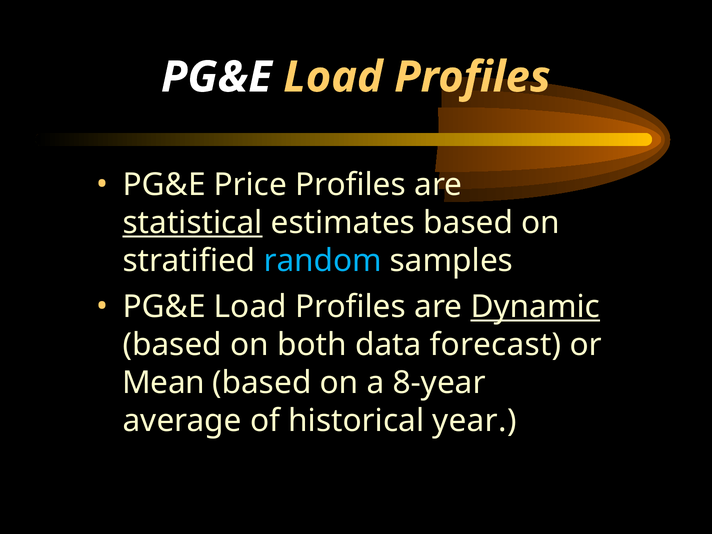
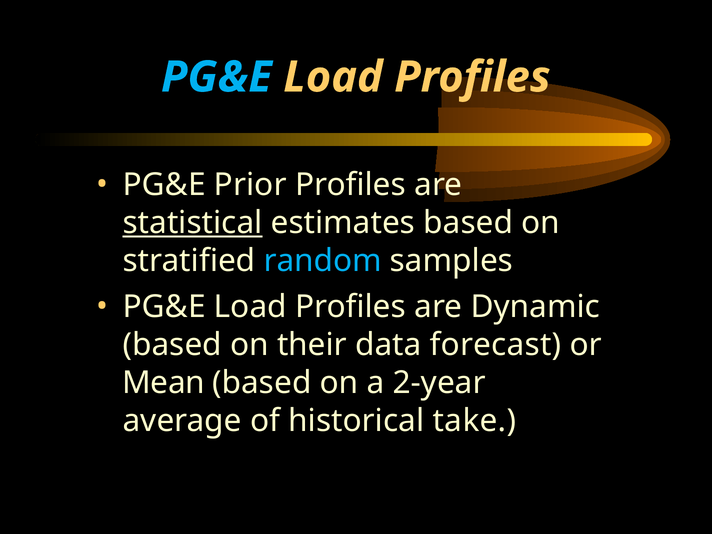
PG&E colour: white -> light blue (216, 77)
Price: Price -> Prior (250, 185)
Dynamic underline: present -> none (535, 307)
both: both -> their (312, 345)
8-year: 8-year -> 2-year (439, 383)
year: year -> take (474, 421)
